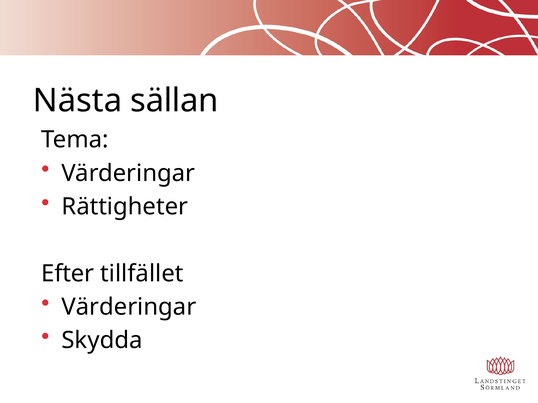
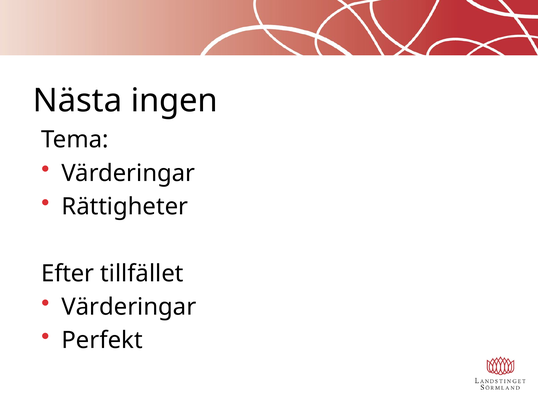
sällan: sällan -> ingen (174, 101)
Skydda: Skydda -> Perfekt (102, 341)
